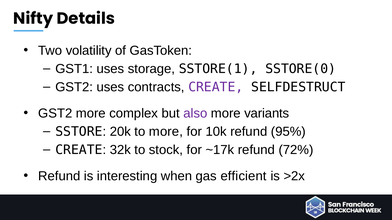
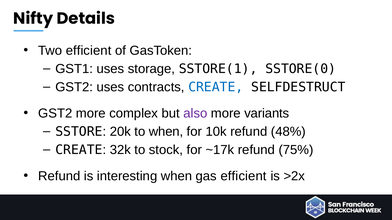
Two volatility: volatility -> efficient (89, 51)
CREATE colour: purple -> blue (216, 87)
to more: more -> when (166, 132)
95%: 95% -> 48% (288, 132)
72%: 72% -> 75% (296, 150)
